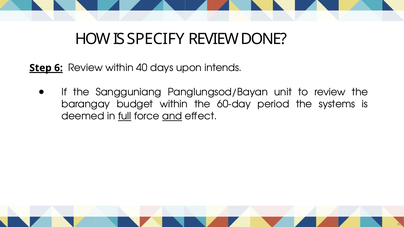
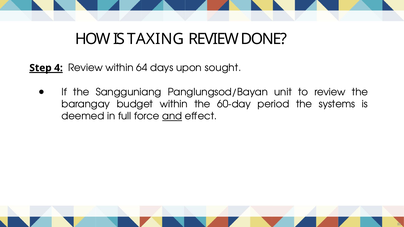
SPECIFY: SPECIFY -> TAXING (155, 39)
6: 6 -> 4 (58, 68)
40: 40 -> 64 (142, 68)
intends: intends -> sought (223, 68)
full underline: present -> none (125, 116)
